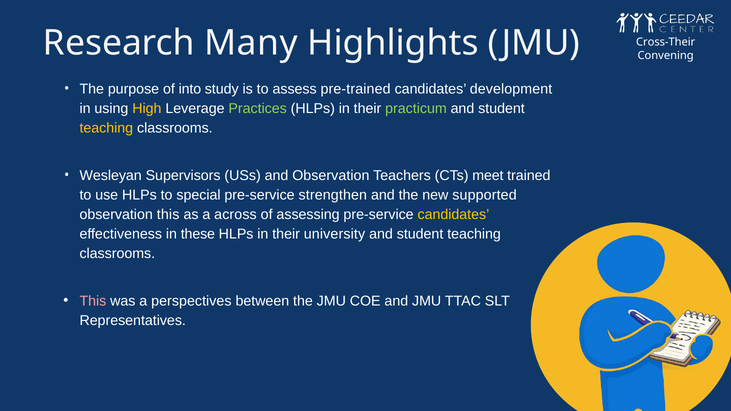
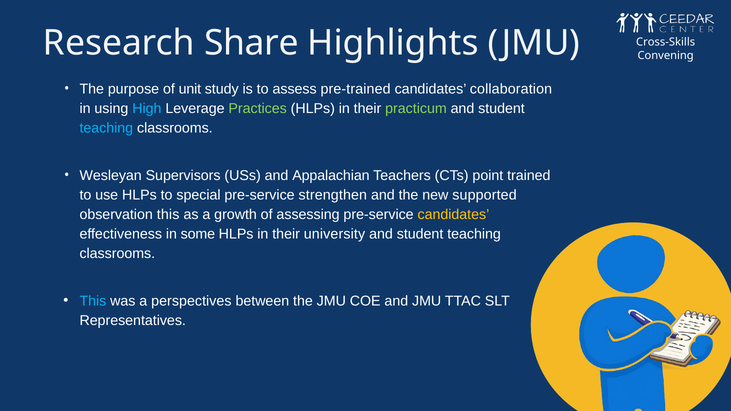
Many: Many -> Share (251, 43)
Cross-Their: Cross-Their -> Cross-Skills (666, 42)
into: into -> unit (190, 89)
development: development -> collaboration (511, 89)
High colour: yellow -> light blue (147, 108)
teaching colour: yellow -> light blue (106, 128)
and Observation: Observation -> Appalachian (331, 175)
meet: meet -> point (488, 175)
across: across -> growth (236, 215)
these: these -> some (198, 234)
This colour: pink -> light blue (93, 301)
